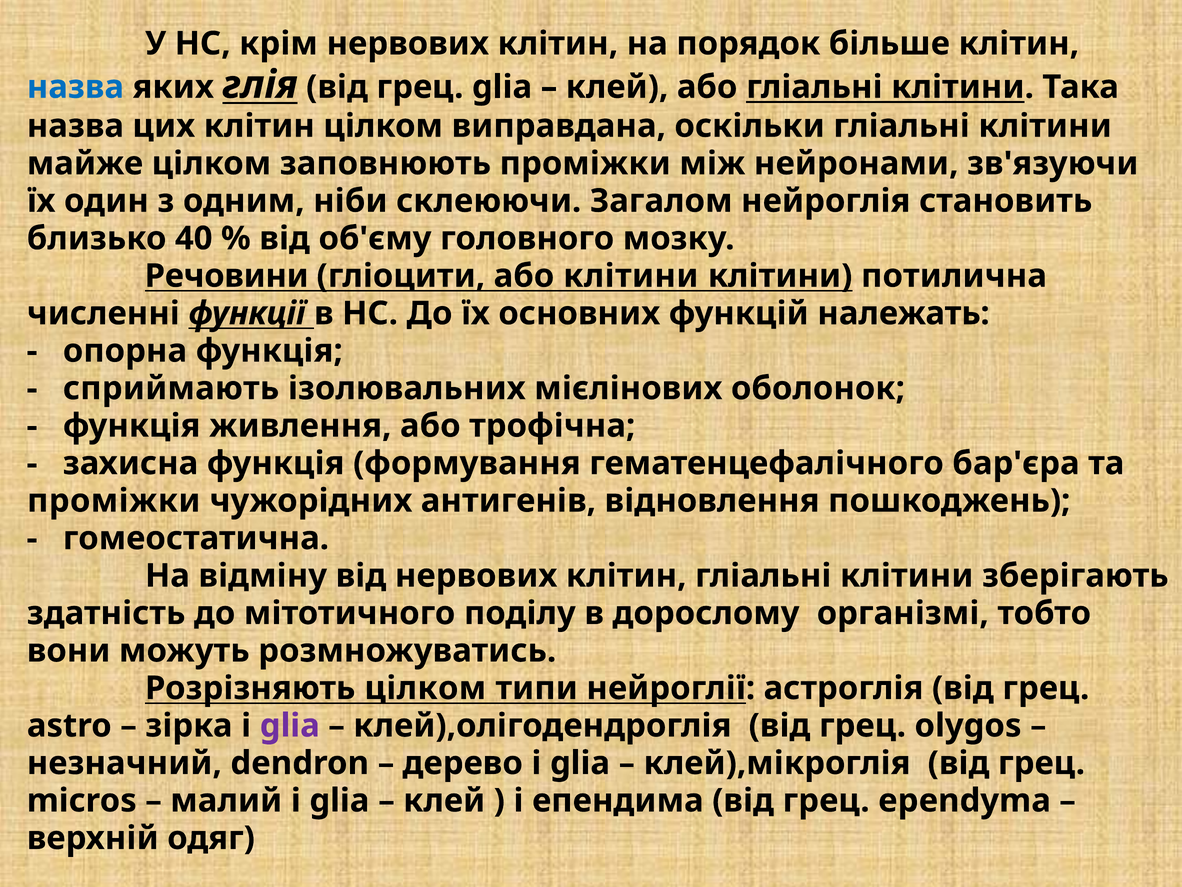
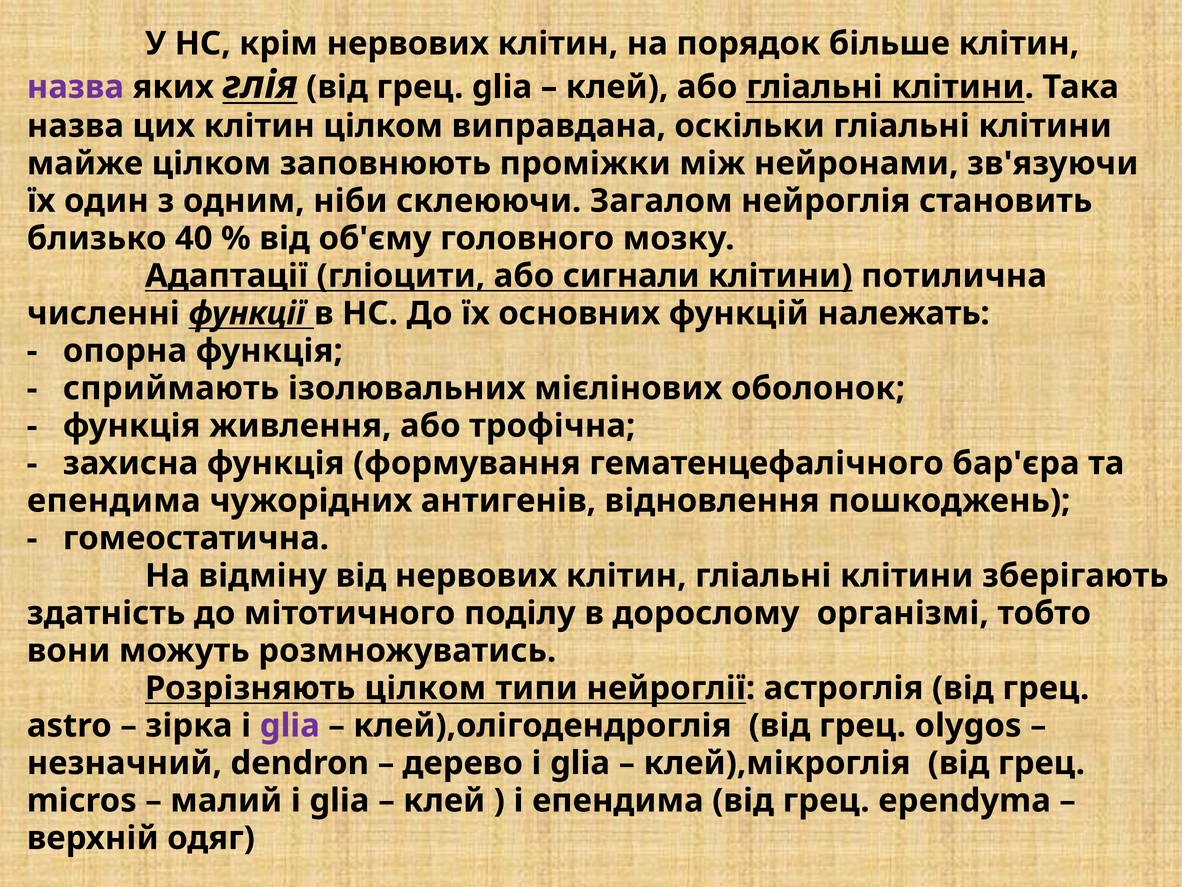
назва colour: blue -> purple (75, 87)
Речовини: Речовини -> Адаптації (226, 276)
або клітини: клітини -> сигнали (631, 276)
проміжки: проміжки -> епендима (114, 501)
